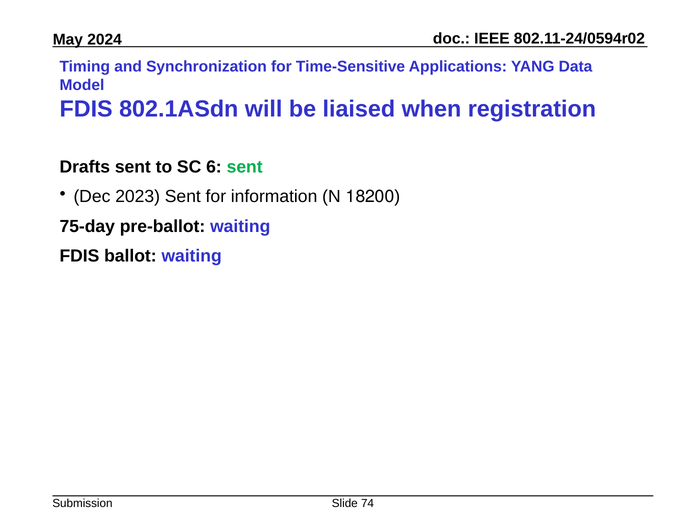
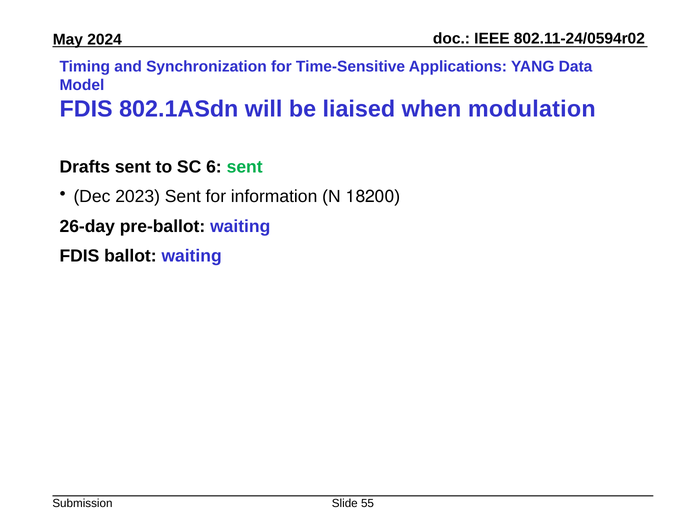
registration: registration -> modulation (532, 109)
75-day: 75-day -> 26-day (87, 226)
74: 74 -> 55 (367, 504)
